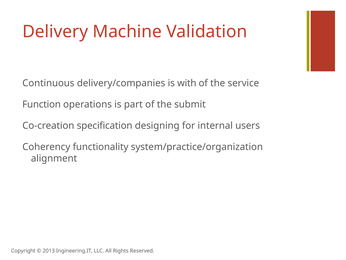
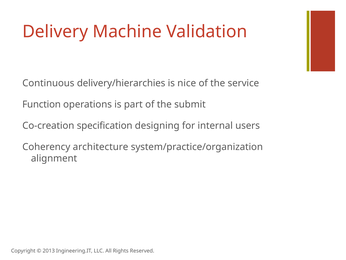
delivery/companies: delivery/companies -> delivery/hierarchies (121, 83)
with: with -> nice (187, 83)
functionality: functionality -> architecture (101, 147)
